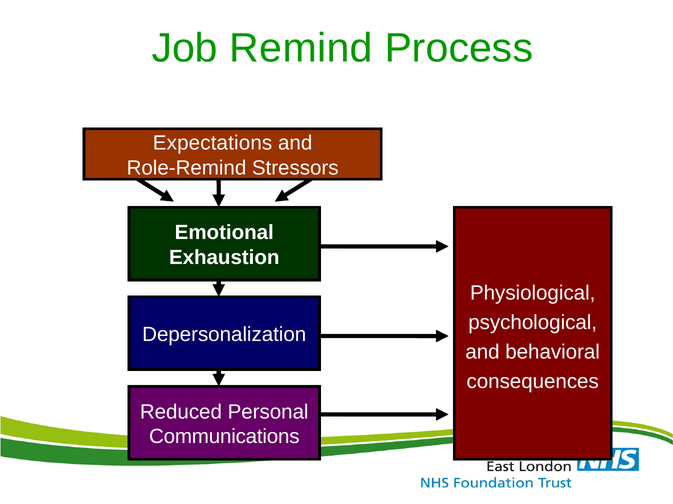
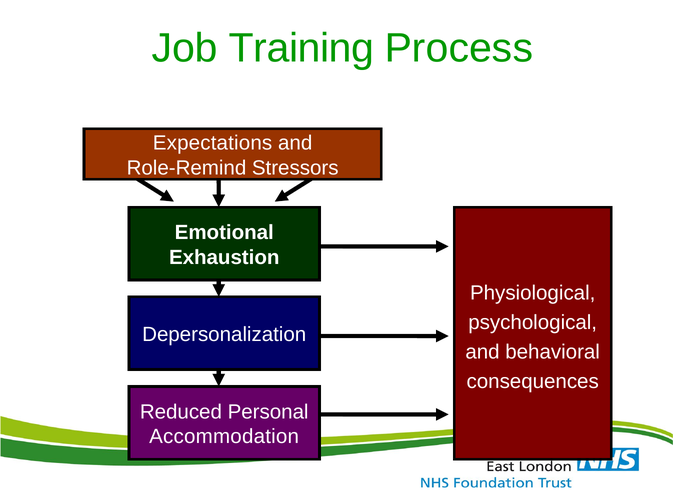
Remind: Remind -> Training (301, 48)
Communications: Communications -> Accommodation (224, 437)
